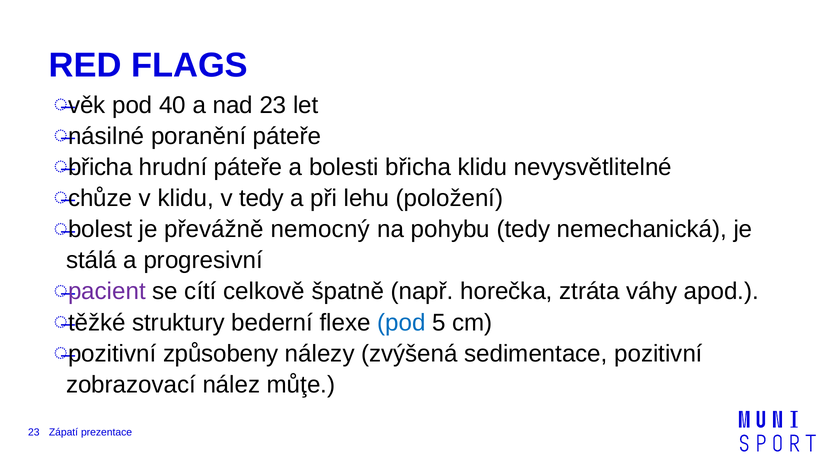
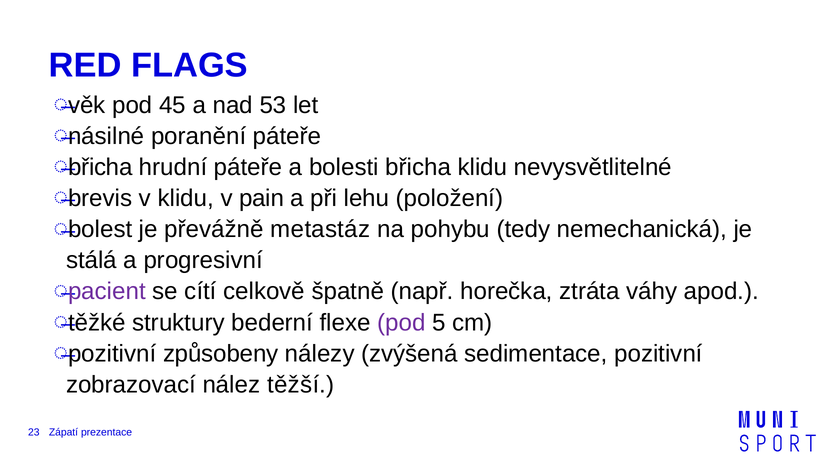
40: 40 -> 45 (172, 105)
nad 23: 23 -> 53 (273, 105)
chůze: chůze -> brevis (100, 198)
v tedy: tedy -> pain (262, 198)
nemocný: nemocný -> metastáz (320, 229)
pod colour: blue -> purple (401, 322)
můţe: můţe -> těžší (301, 384)
